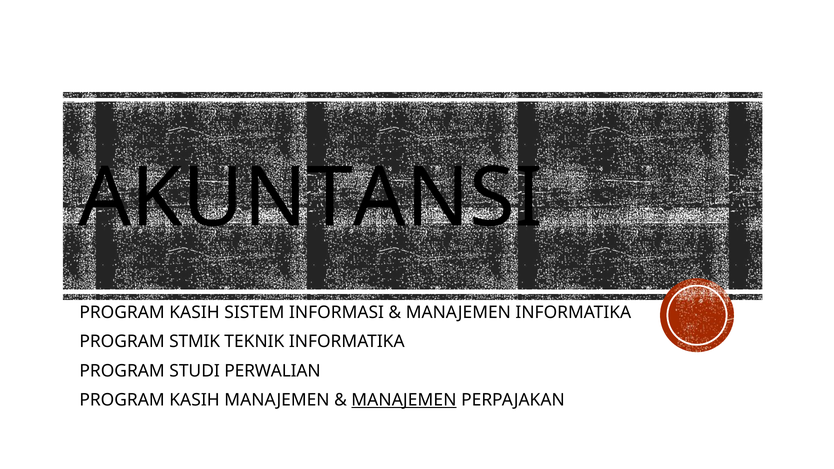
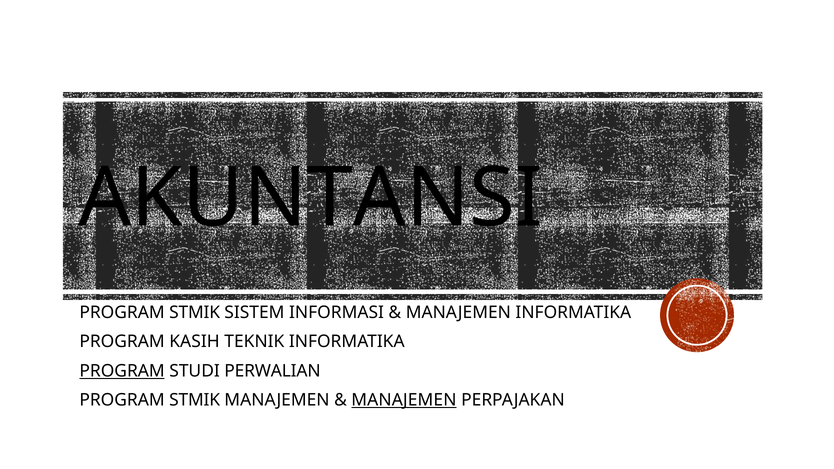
KASIH: KASIH -> STMIK (195, 313)
STMIK: STMIK -> KASIH (195, 342)
PROGRAM underline: none -> present (122, 371)
KASIH: KASIH -> STMIK (195, 400)
